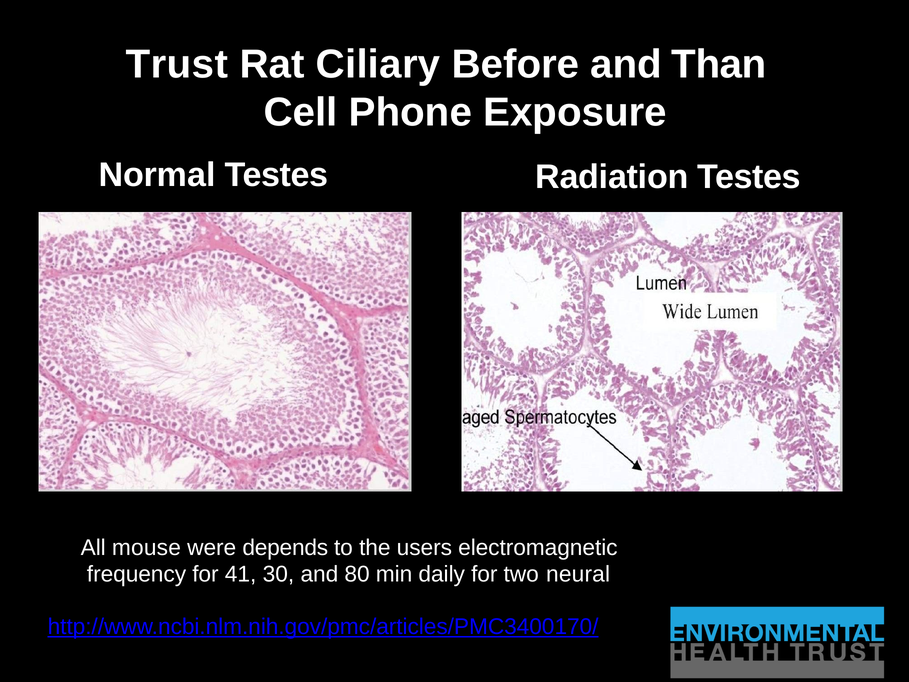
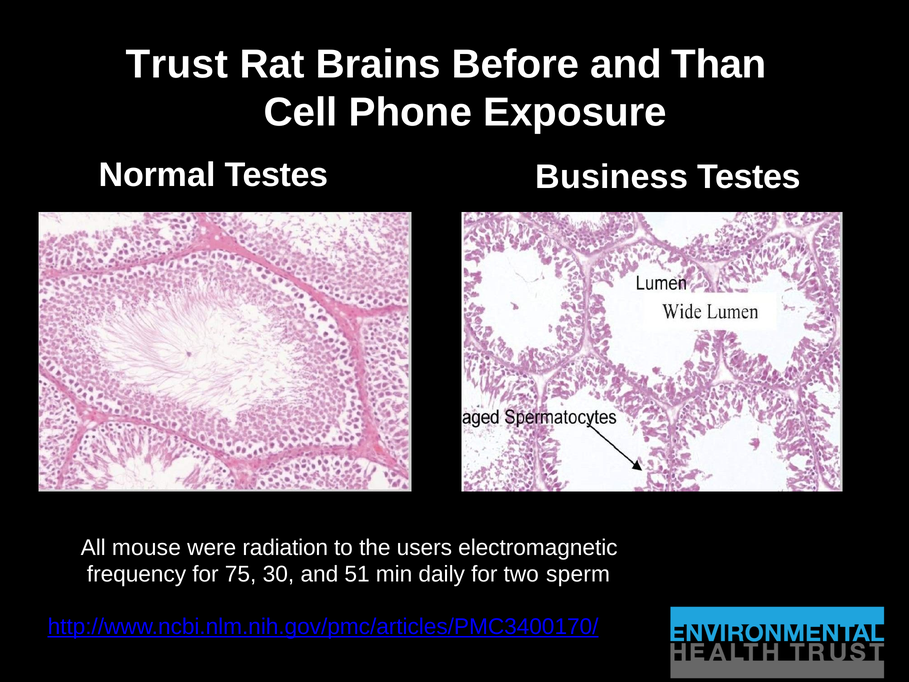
Ciliary: Ciliary -> Brains (378, 64)
Radiation: Radiation -> Business (612, 177)
depends: depends -> radiation (285, 547)
41: 41 -> 75 (241, 574)
80: 80 -> 51 (357, 574)
neural: neural -> sperm (578, 574)
